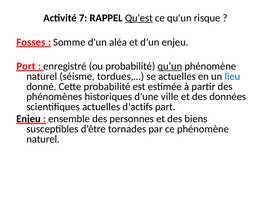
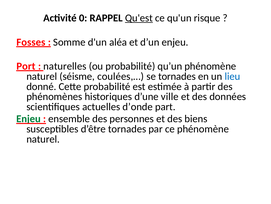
7: 7 -> 0 (83, 18)
enregistré: enregistré -> naturelles (65, 66)
qu’un underline: present -> none (170, 66)
tordues,…: tordues,… -> coulées,… (121, 76)
se actuelles: actuelles -> tornades (177, 76)
d’actifs: d’actifs -> d’onde (138, 106)
Enjeu colour: black -> green (28, 118)
